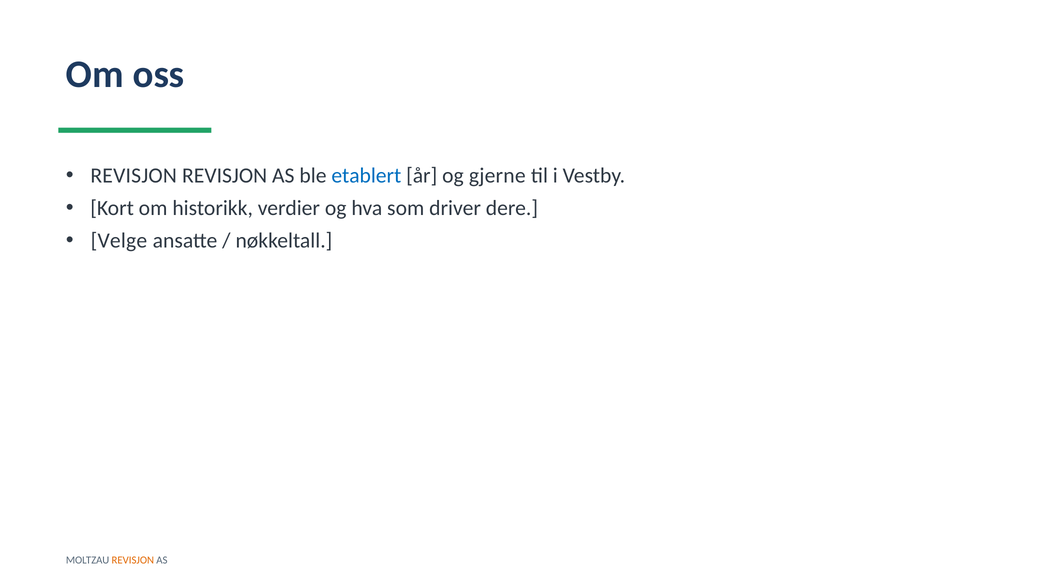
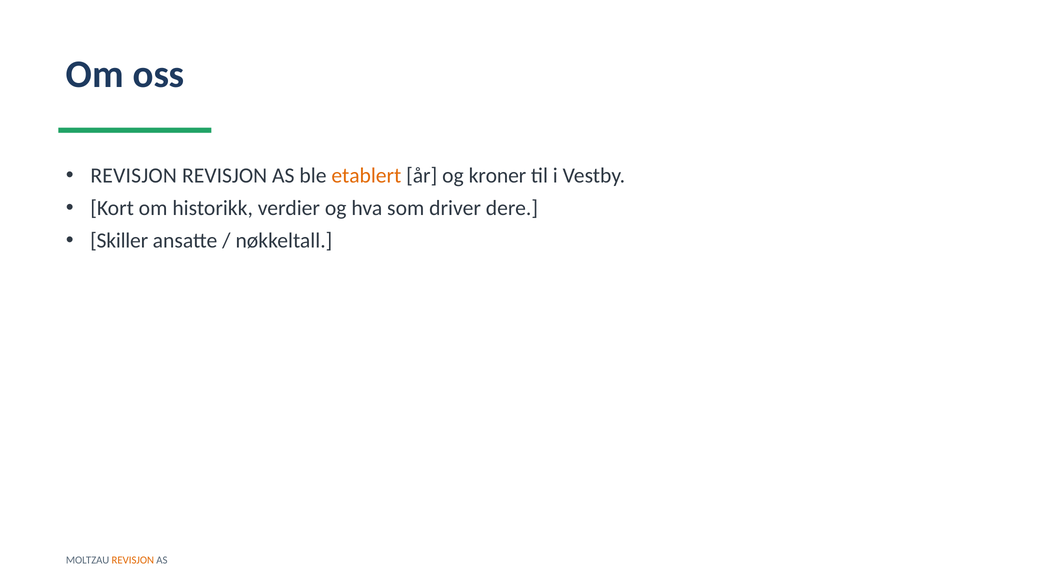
etablert colour: blue -> orange (366, 176)
gjerne: gjerne -> kroner (497, 176)
Velge: Velge -> Skiller (119, 240)
